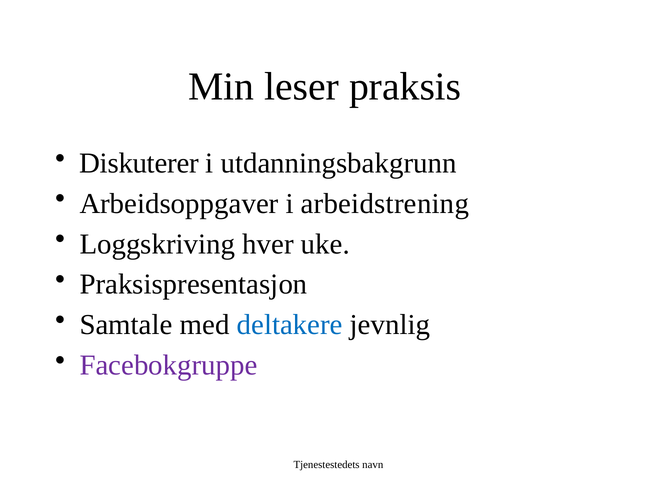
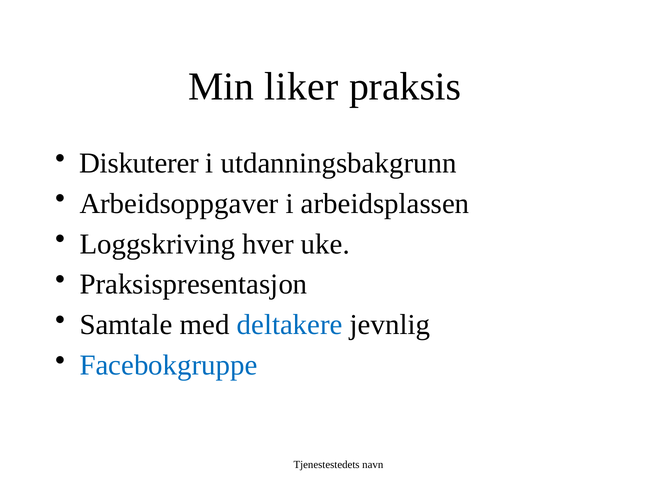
leser: leser -> liker (301, 87)
arbeidstrening: arbeidstrening -> arbeidsplassen (385, 204)
Facebokgruppe colour: purple -> blue (169, 366)
